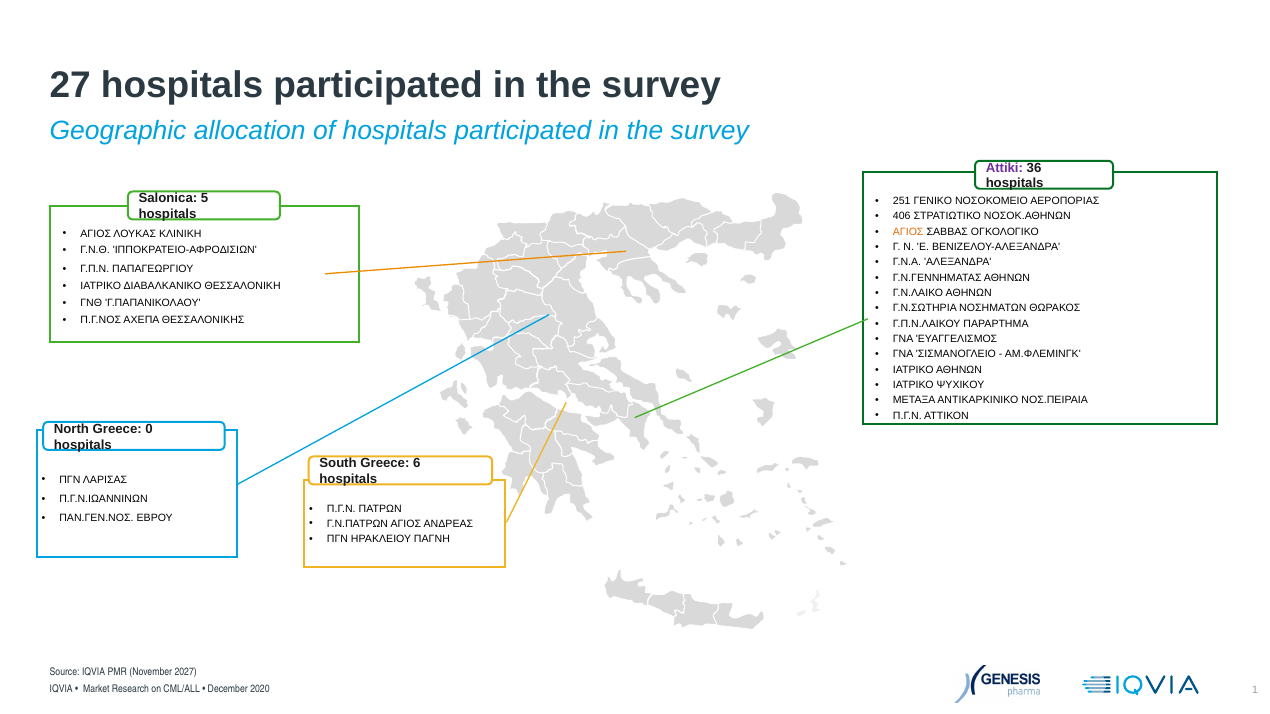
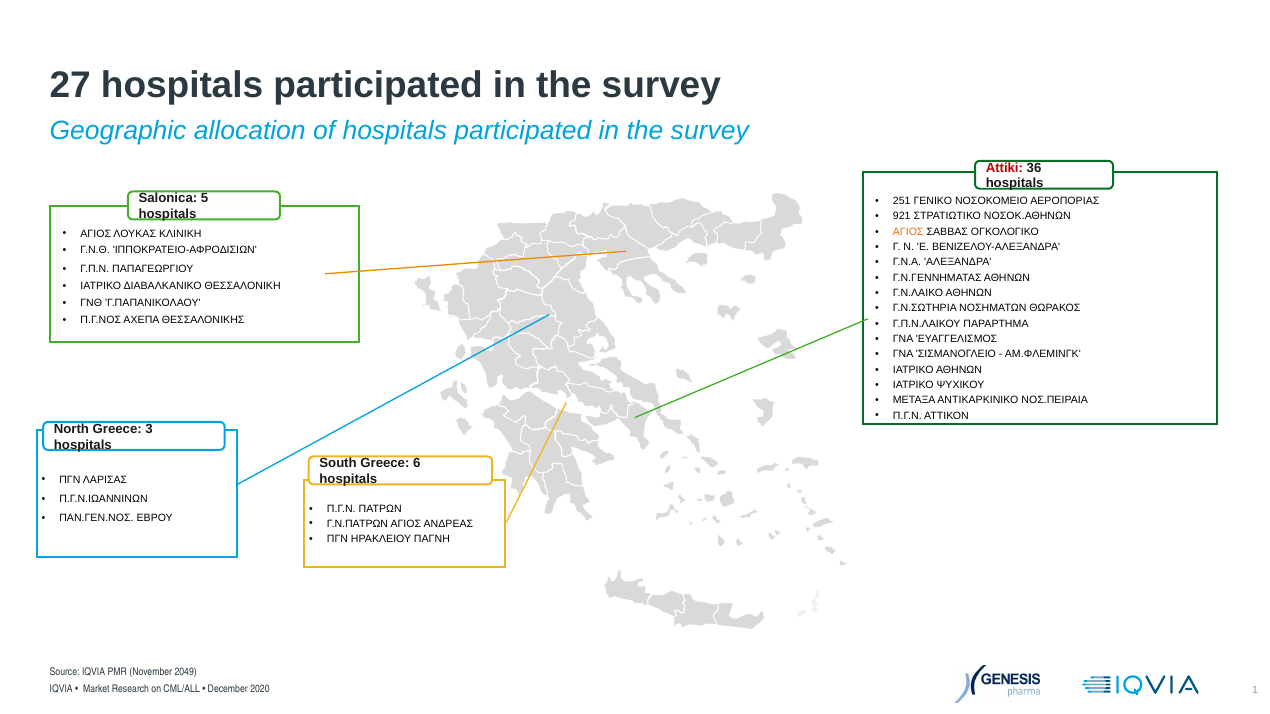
Attiki colour: purple -> red (1004, 168)
406: 406 -> 921 (902, 216)
0: 0 -> 3 (149, 429)
2027: 2027 -> 2049 (186, 672)
